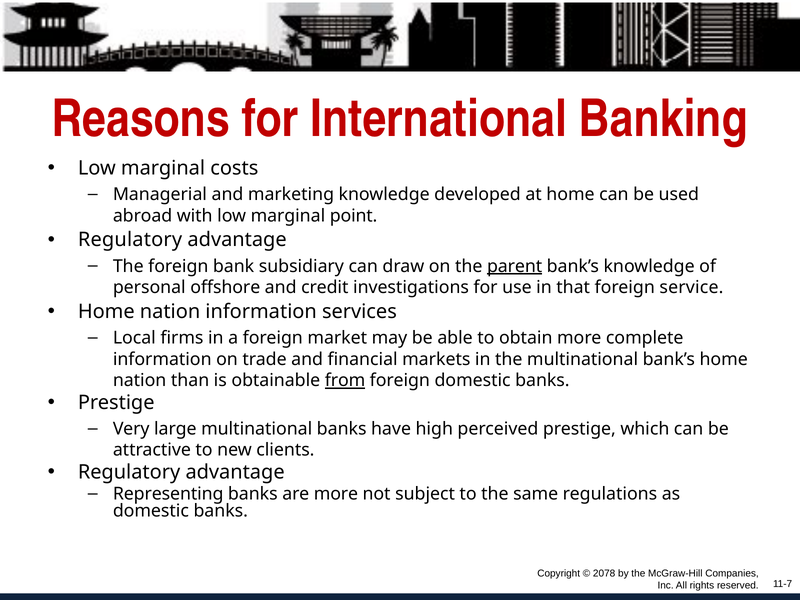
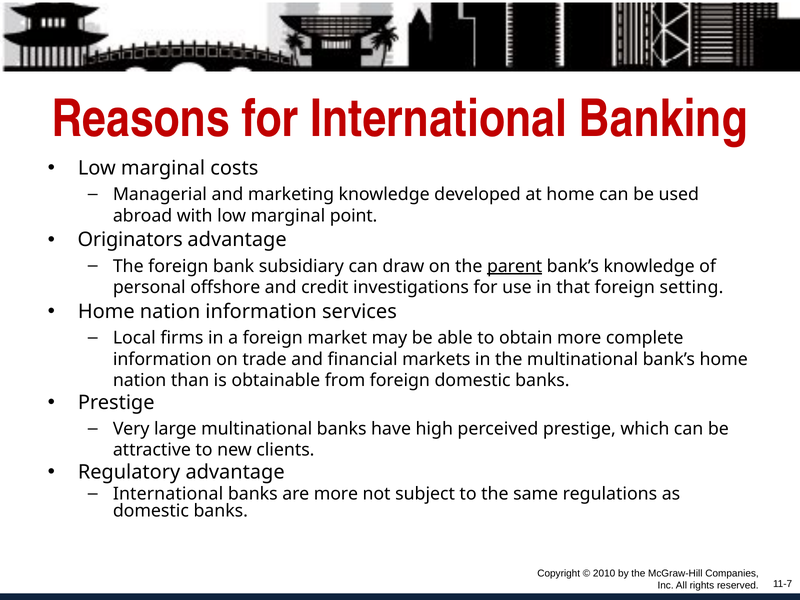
Regulatory: Regulatory -> Originators (130, 240)
service: service -> setting (691, 287)
from underline: present -> none (345, 381)
Representing: Representing -> International (168, 494)
2078: 2078 -> 2010 (604, 573)
